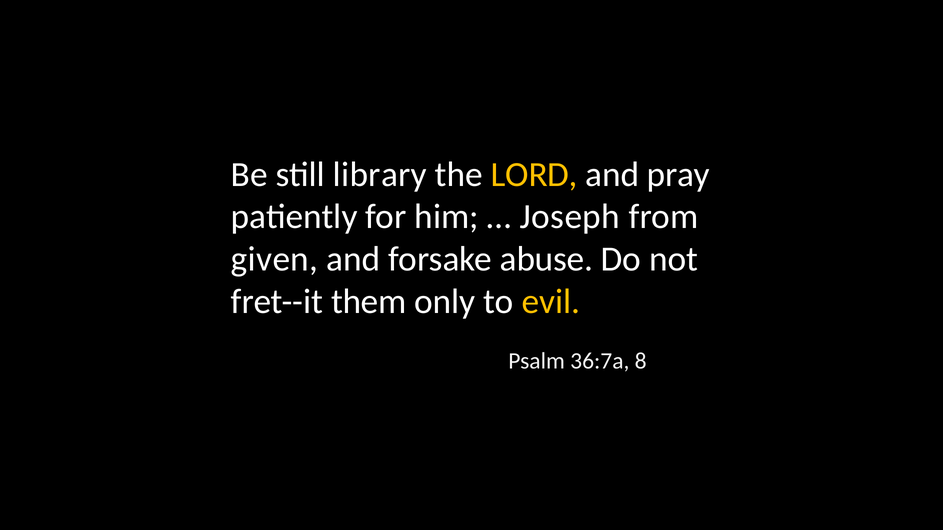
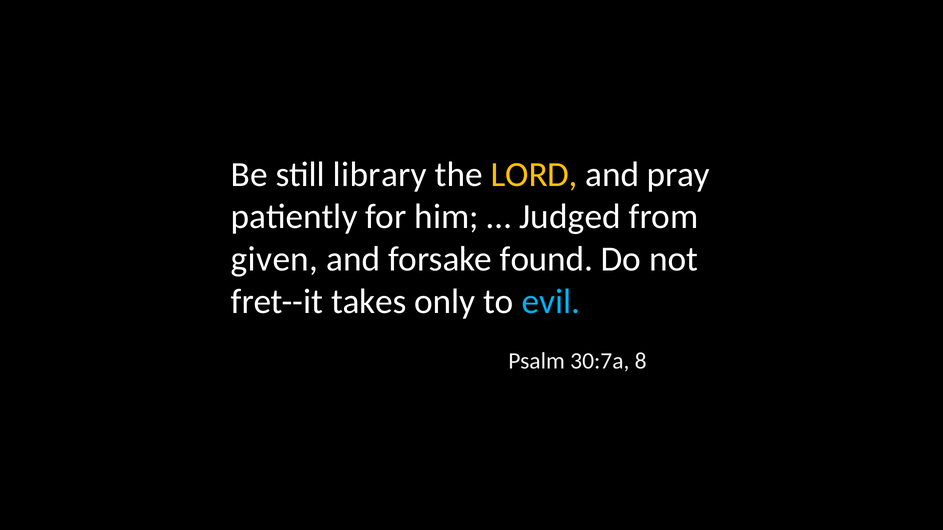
Joseph: Joseph -> Judged (570, 217)
abuse: abuse -> found (546, 259)
them: them -> takes (369, 302)
evil colour: yellow -> light blue (551, 302)
36:7a: 36:7a -> 30:7a (600, 361)
